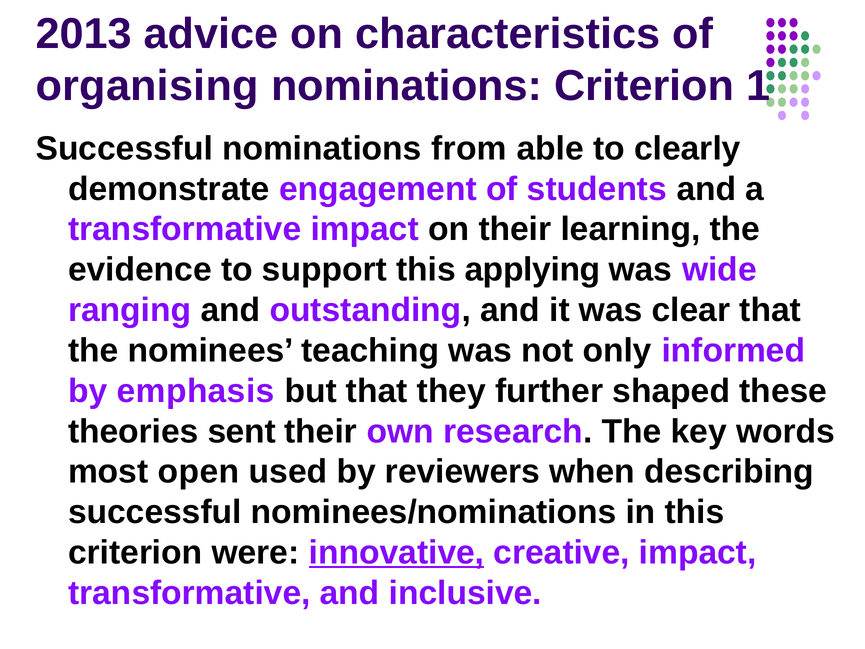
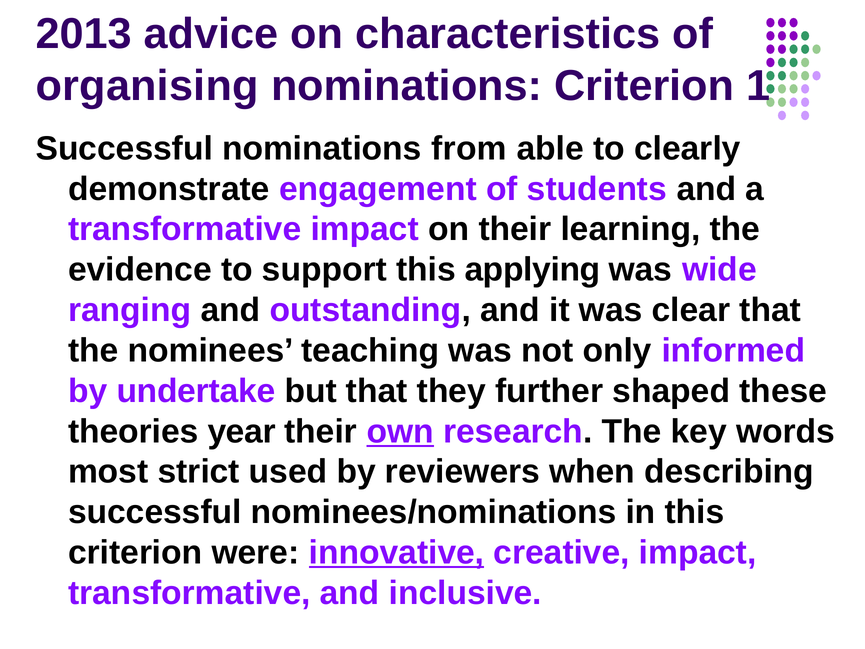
emphasis: emphasis -> undertake (196, 391)
sent: sent -> year (242, 431)
own underline: none -> present (400, 431)
open: open -> strict (199, 472)
